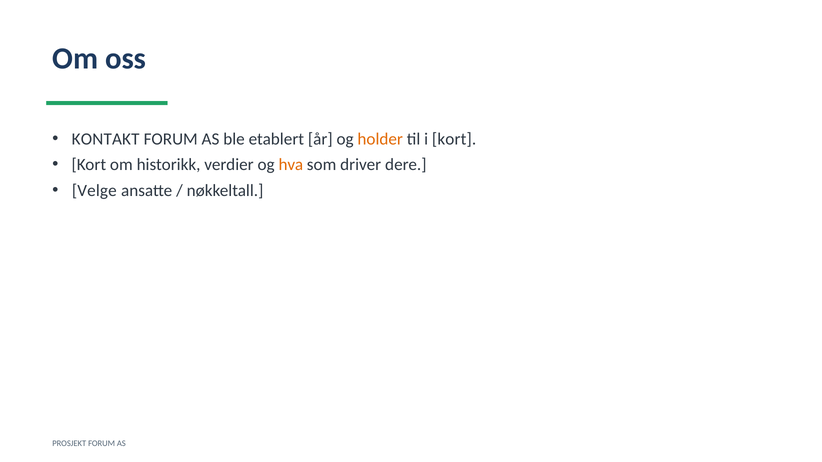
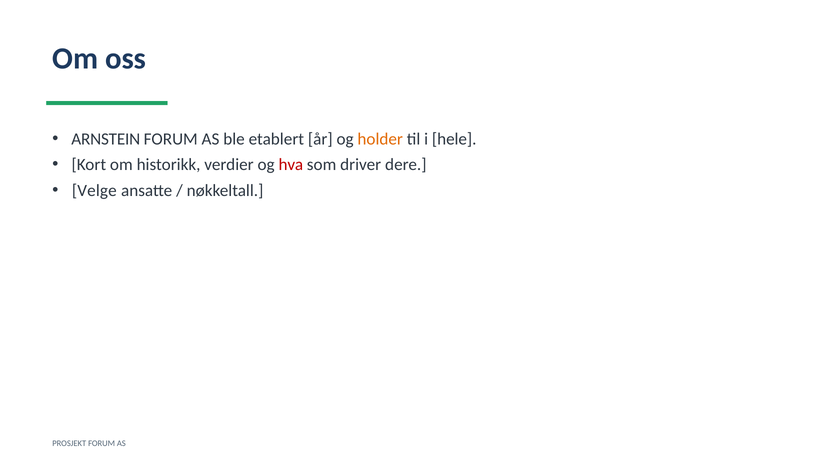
KONTAKT: KONTAKT -> ARNSTEIN (106, 139)
i kort: kort -> hele (454, 139)
hva colour: orange -> red (291, 165)
